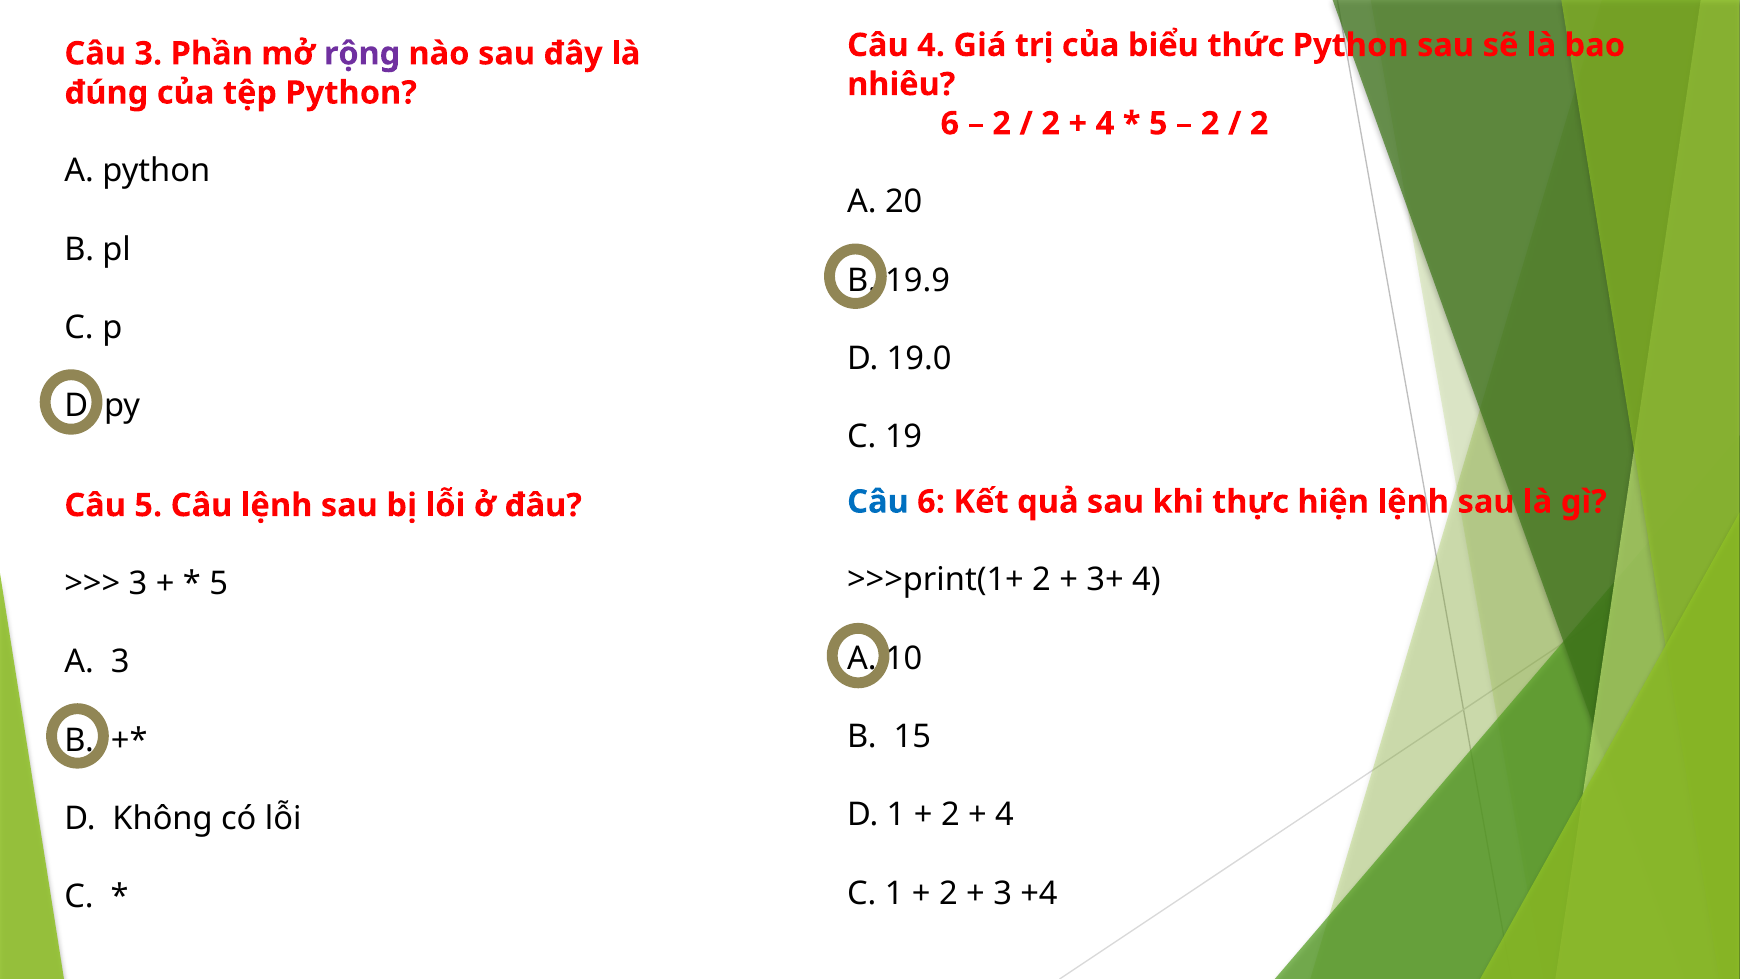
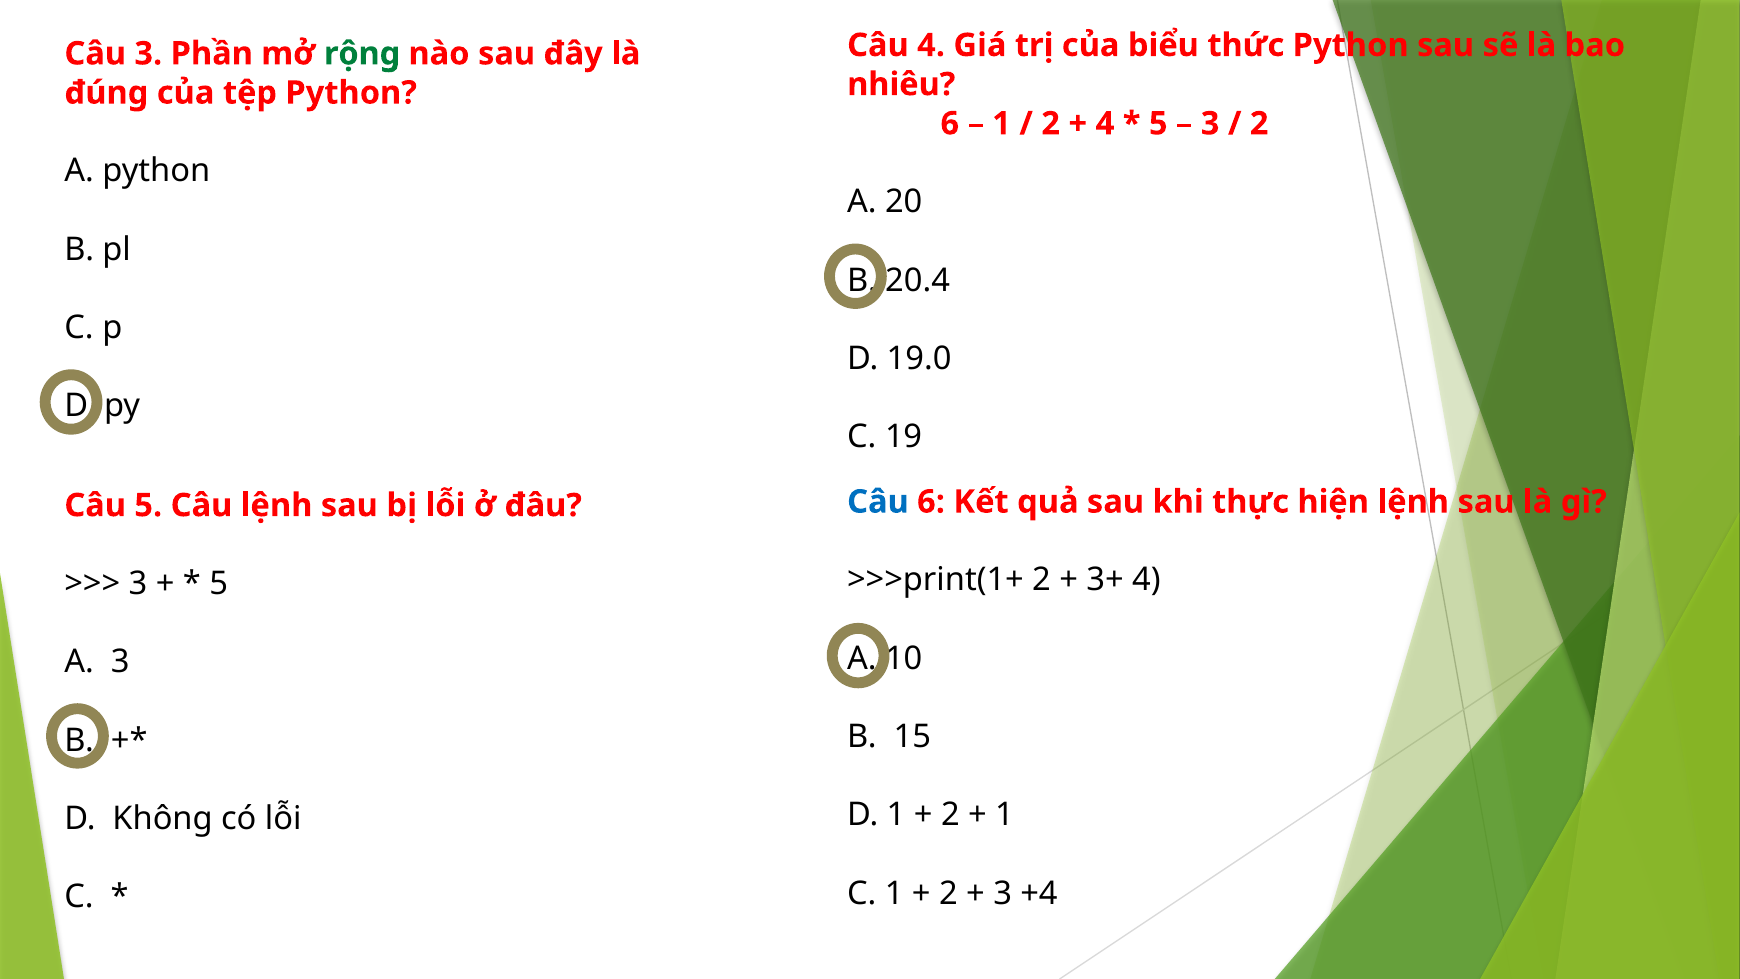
rộng colour: purple -> green (362, 54)
2: 2 -> 1 (1002, 124)
2: 2 -> 3 (1210, 124)
19.9: 19.9 -> 20.4 (918, 280)
4: 4 -> 1 (1004, 815)
